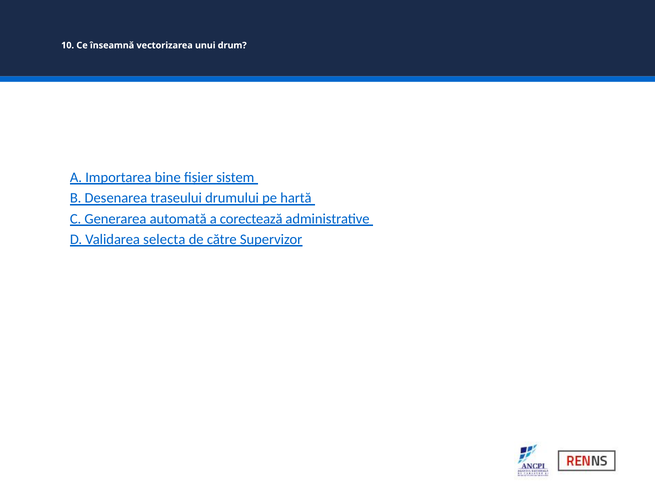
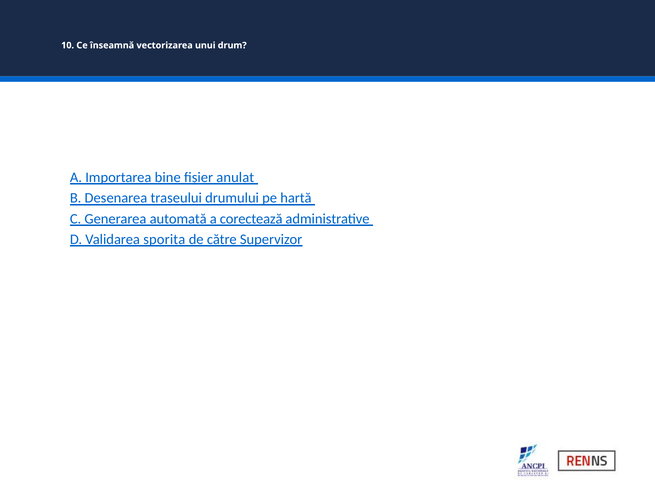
sistem: sistem -> anulat (235, 178)
selecta: selecta -> sporita (164, 240)
